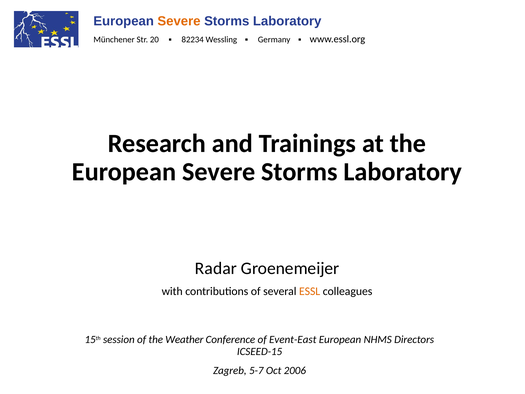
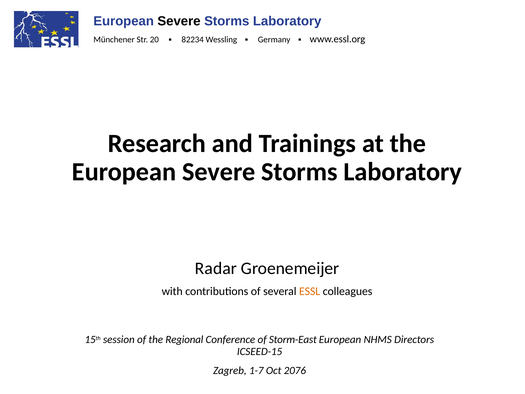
Severe colour: orange -> black (179, 21)
Weather: Weather -> Regional (184, 339)
Event-East: Event-East -> Storm-East (293, 339)
5-7: 5-7 -> 1-7 (256, 370)
2006: 2006 -> 2076 (295, 370)
